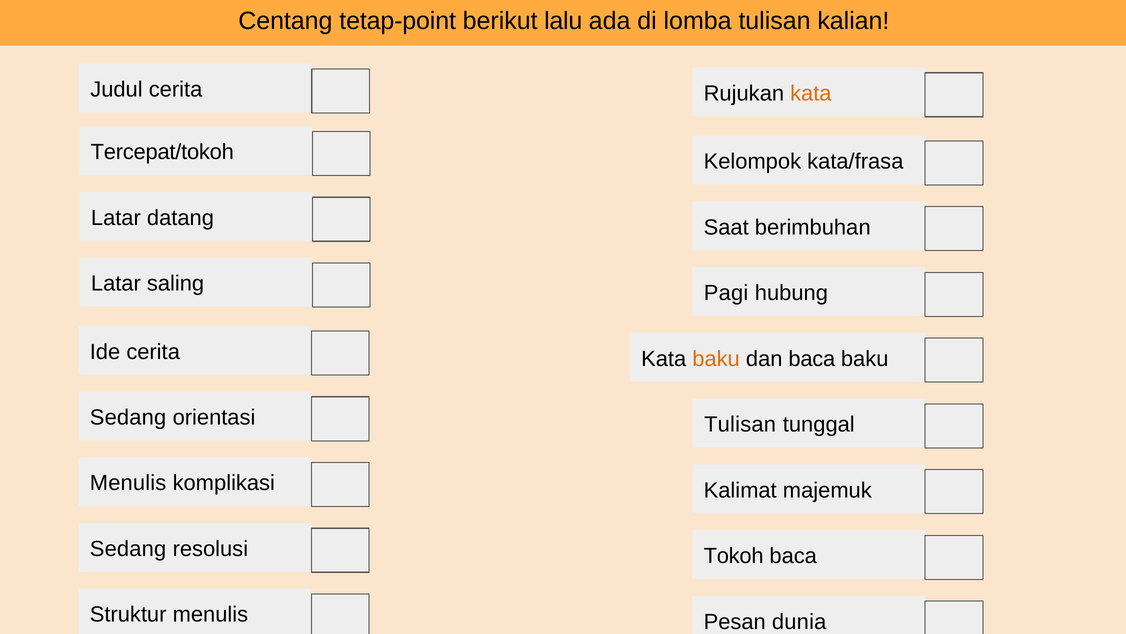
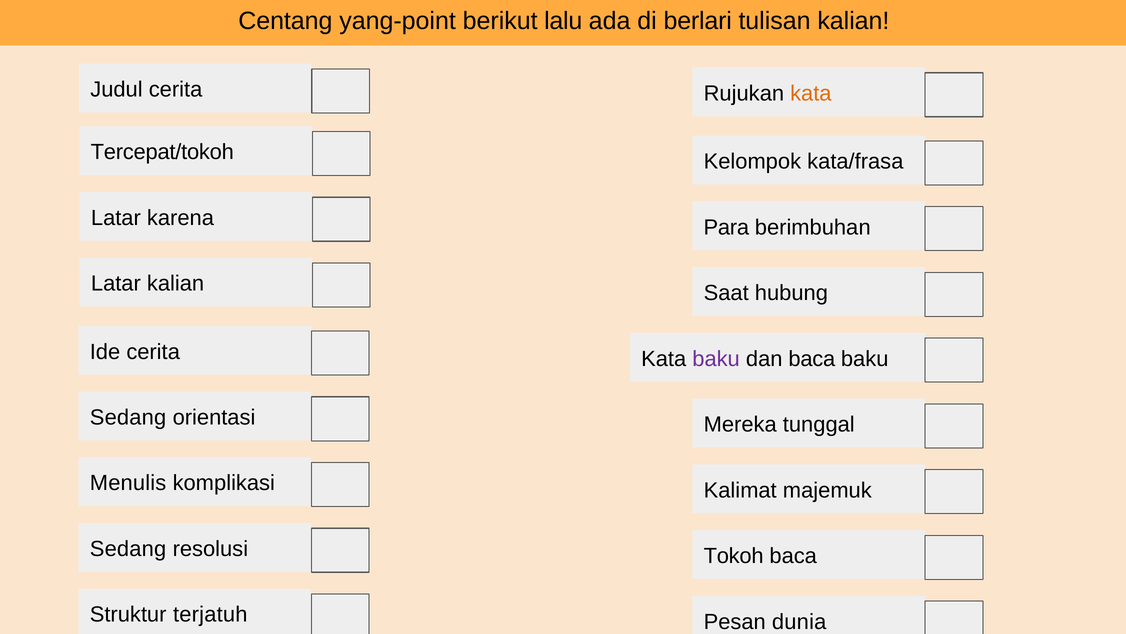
tetap-point: tetap-point -> yang-point (398, 21)
lomba: lomba -> berlari (698, 21)
datang: datang -> karena (180, 218)
Saat: Saat -> Para (726, 227)
Latar saling: saling -> kalian (176, 283)
Pagi: Pagi -> Saat (726, 293)
baku colour: orange -> purple (716, 358)
Tulisan: Tulisan -> Mereka (740, 424)
Struktur menulis: menulis -> terjatuh (210, 614)
